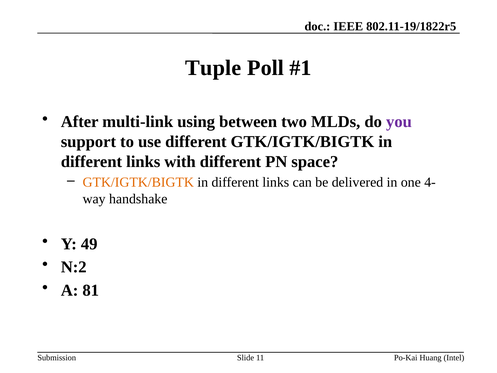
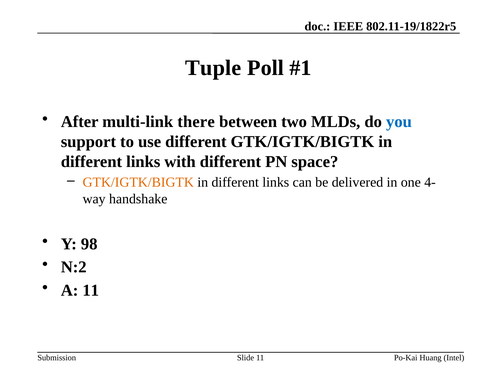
using: using -> there (196, 122)
you colour: purple -> blue (399, 122)
49: 49 -> 98 (89, 244)
A 81: 81 -> 11 (91, 290)
